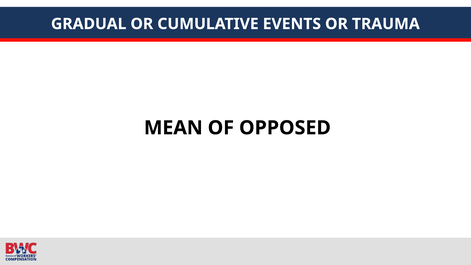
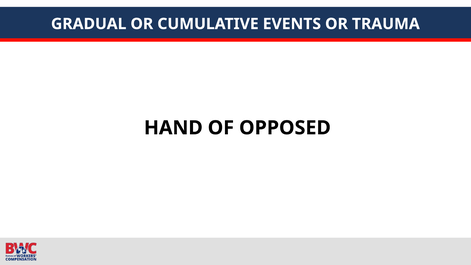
MEAN: MEAN -> HAND (173, 128)
